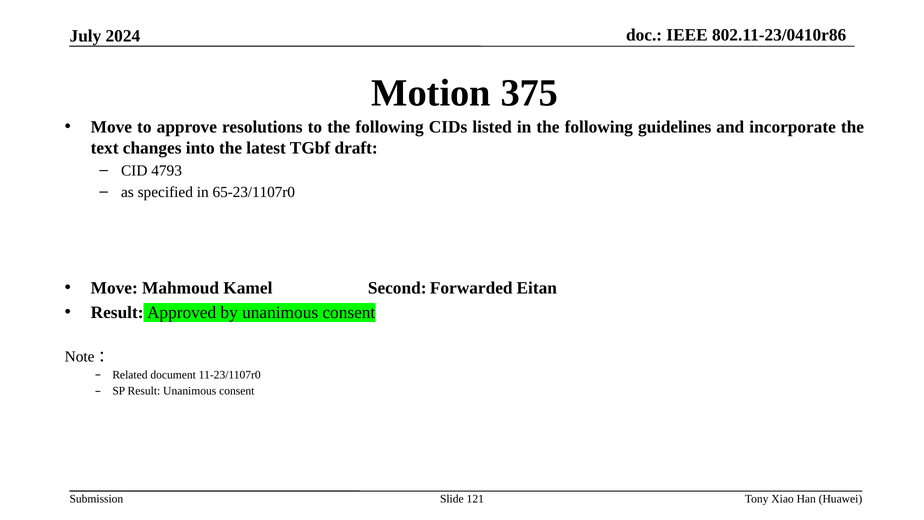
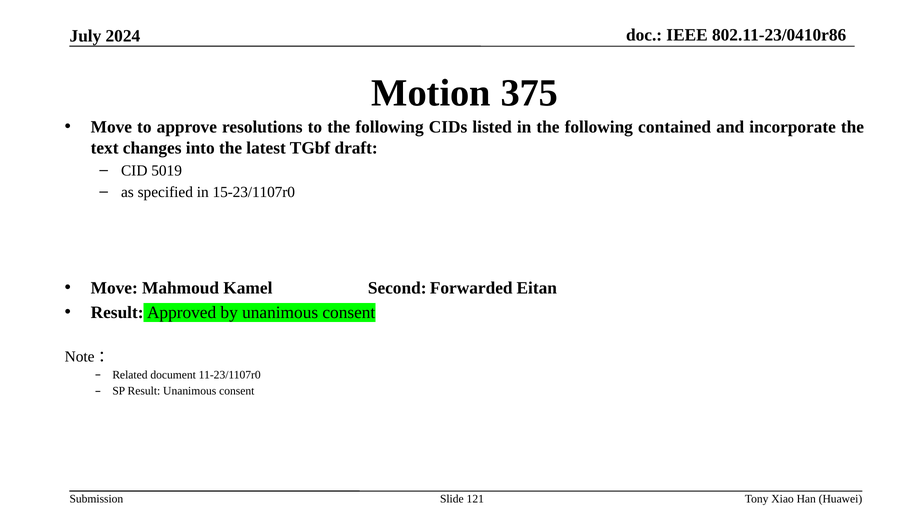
guidelines: guidelines -> contained (675, 127)
4793: 4793 -> 5019 (167, 170)
65-23/1107r0: 65-23/1107r0 -> 15-23/1107r0 (254, 192)
